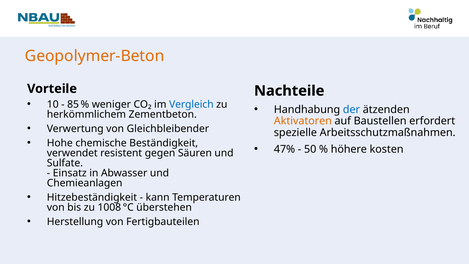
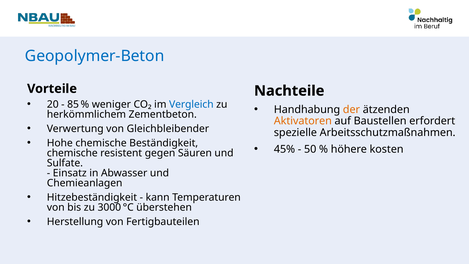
Geopolymer-Beton colour: orange -> blue (95, 56)
10: 10 -> 20 (53, 104)
der colour: blue -> orange (351, 109)
47%: 47% -> 45% (284, 149)
verwendet: verwendet -> chemische (72, 153)
1008: 1008 -> 3000 (109, 207)
